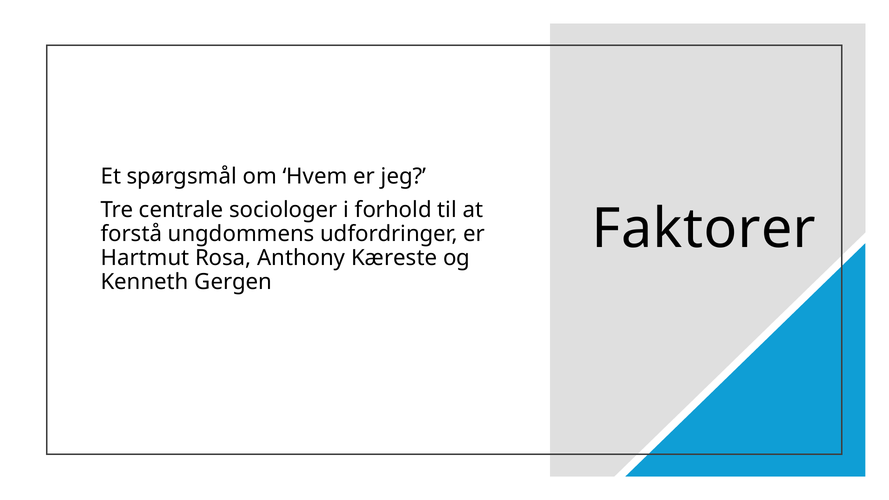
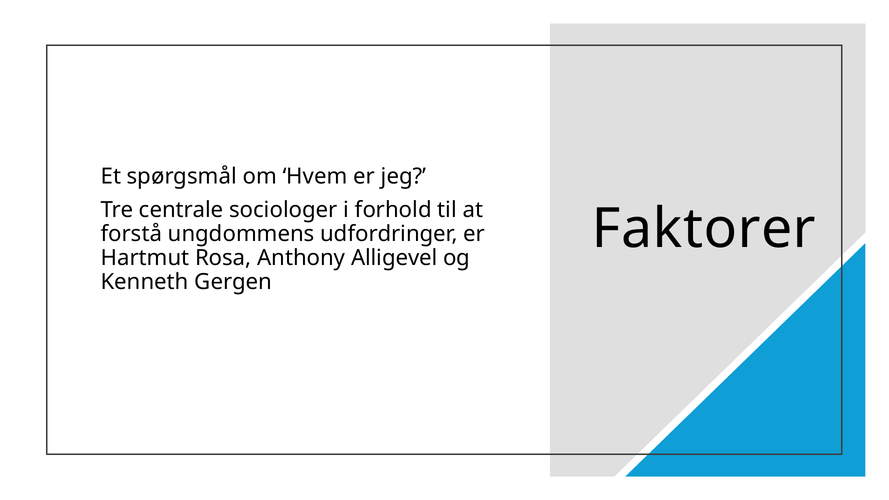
Kæreste: Kæreste -> Alligevel (394, 258)
